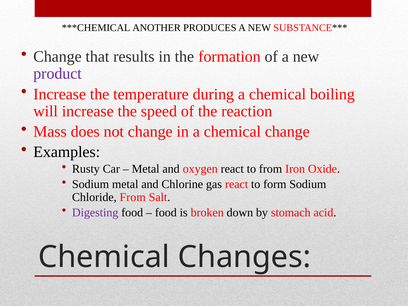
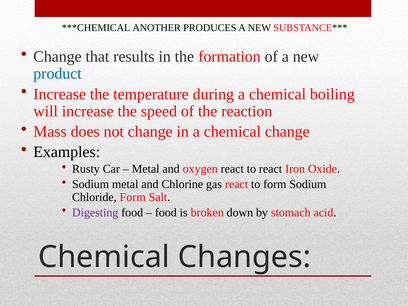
product colour: purple -> blue (57, 74)
to from: from -> react (271, 169)
Chloride From: From -> Form (133, 197)
